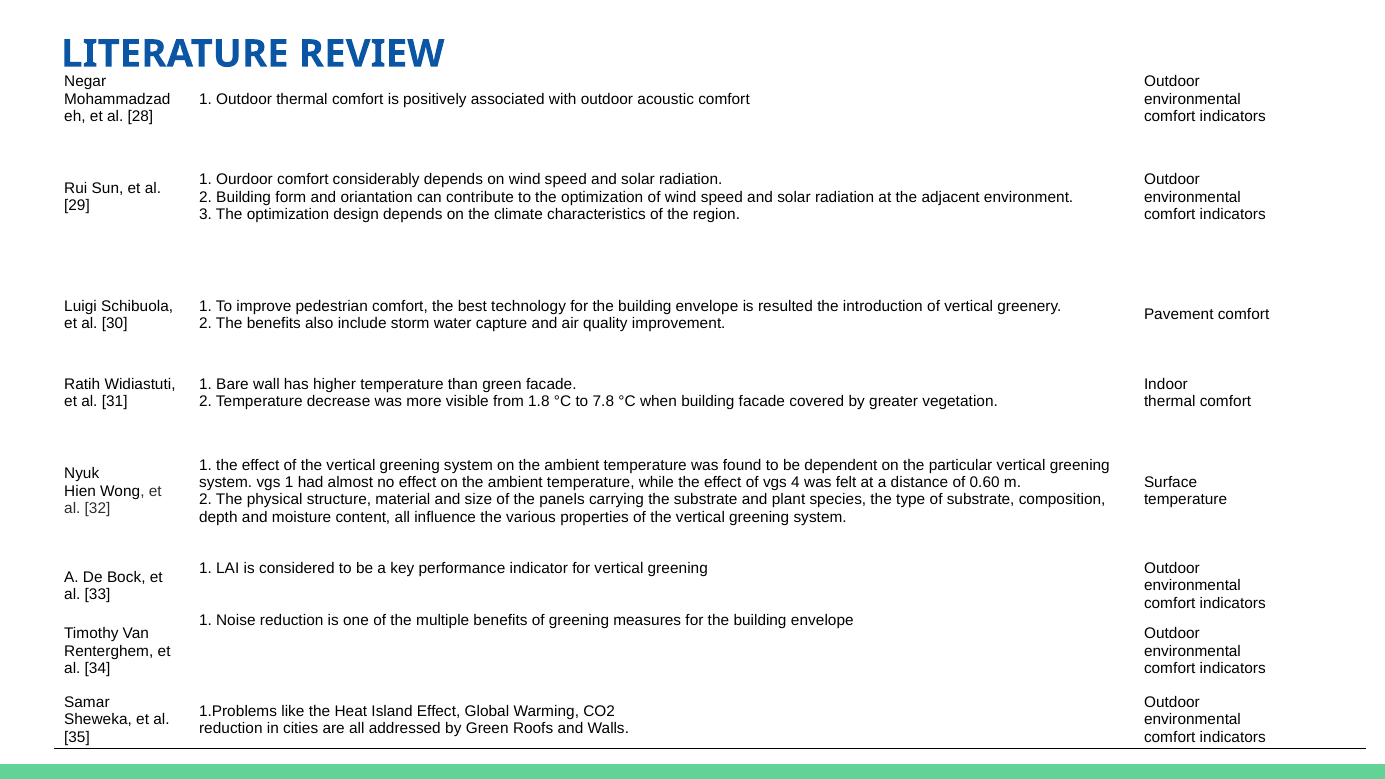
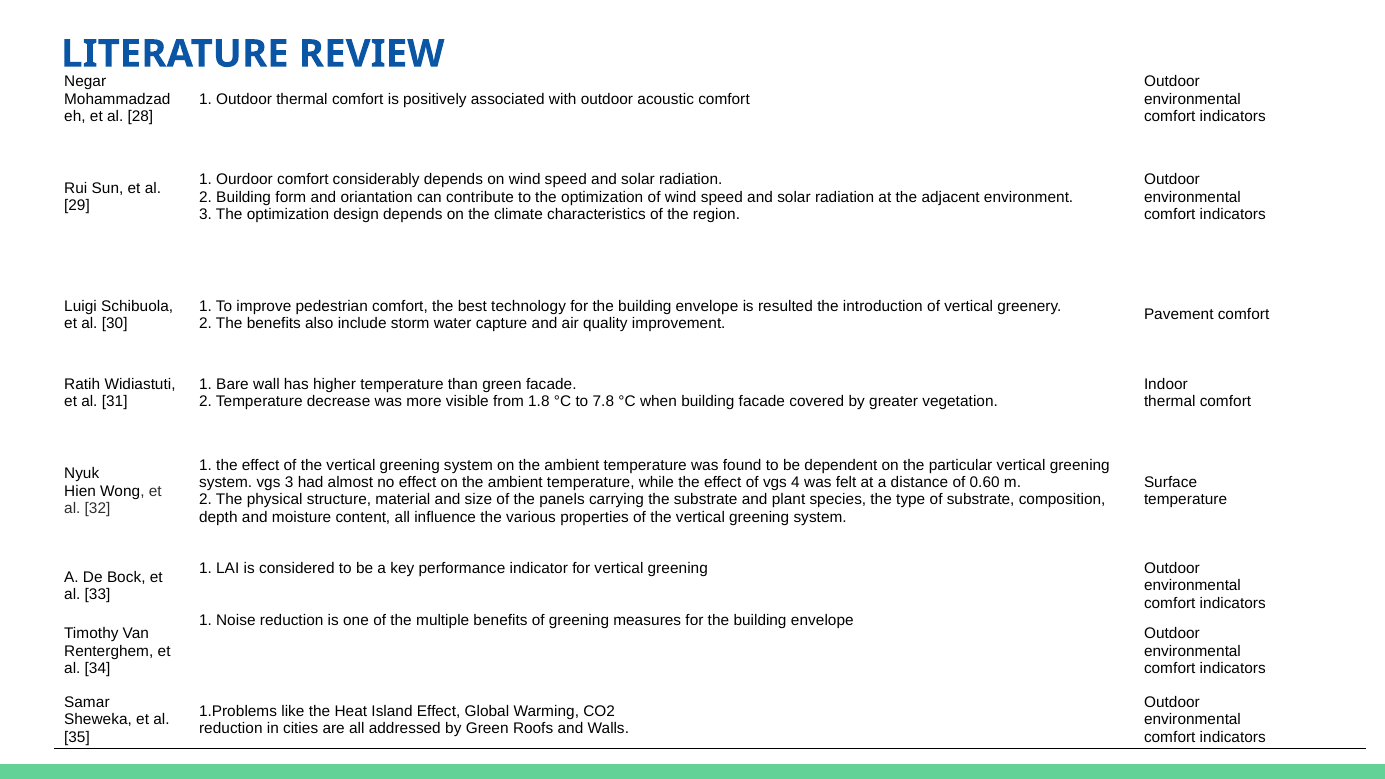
vgs 1: 1 -> 3 (289, 483)
